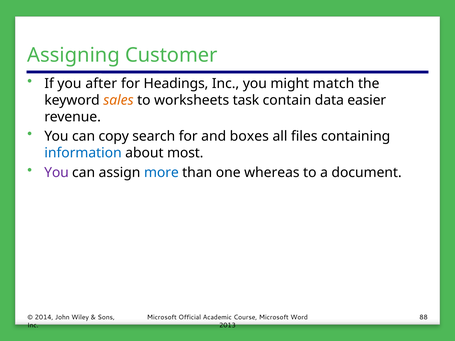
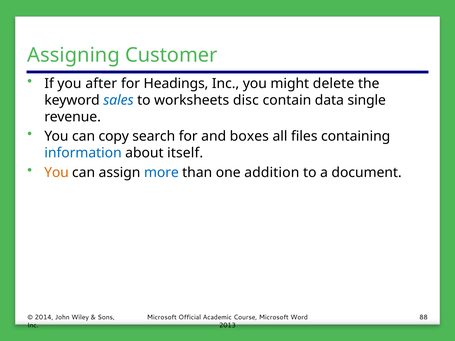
match: match -> delete (334, 84)
sales colour: orange -> blue (118, 100)
task: task -> disc (246, 100)
easier: easier -> single (367, 100)
most: most -> itself (185, 153)
You colour: purple -> orange (57, 173)
whereas: whereas -> addition (272, 173)
